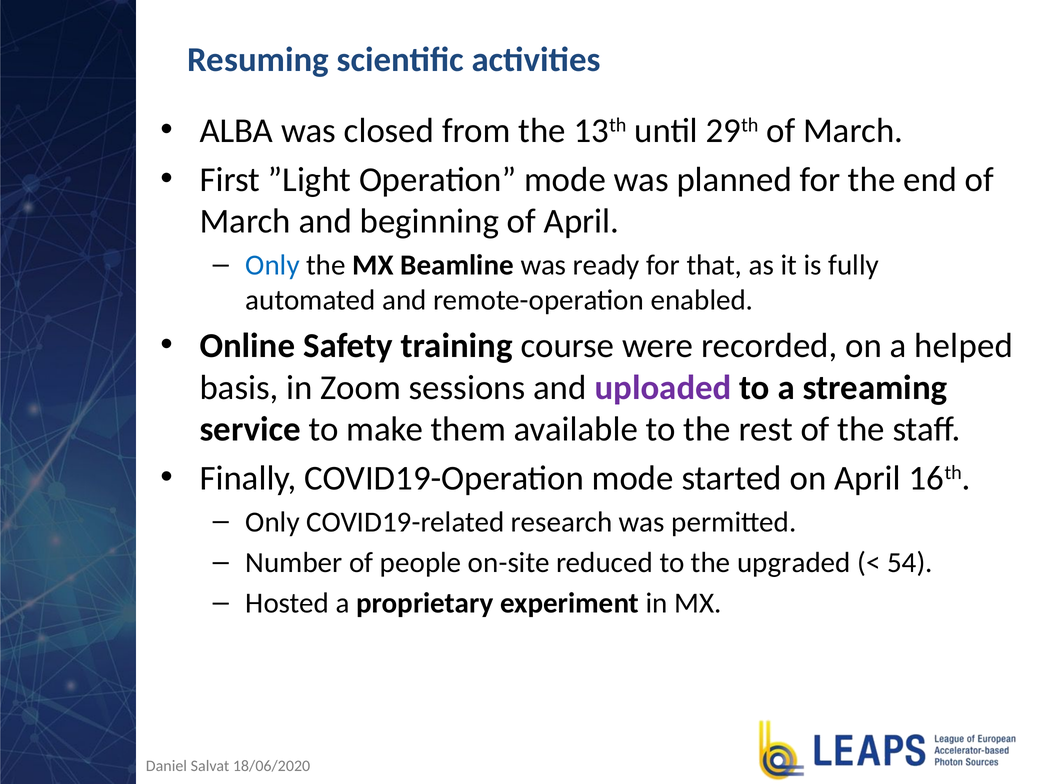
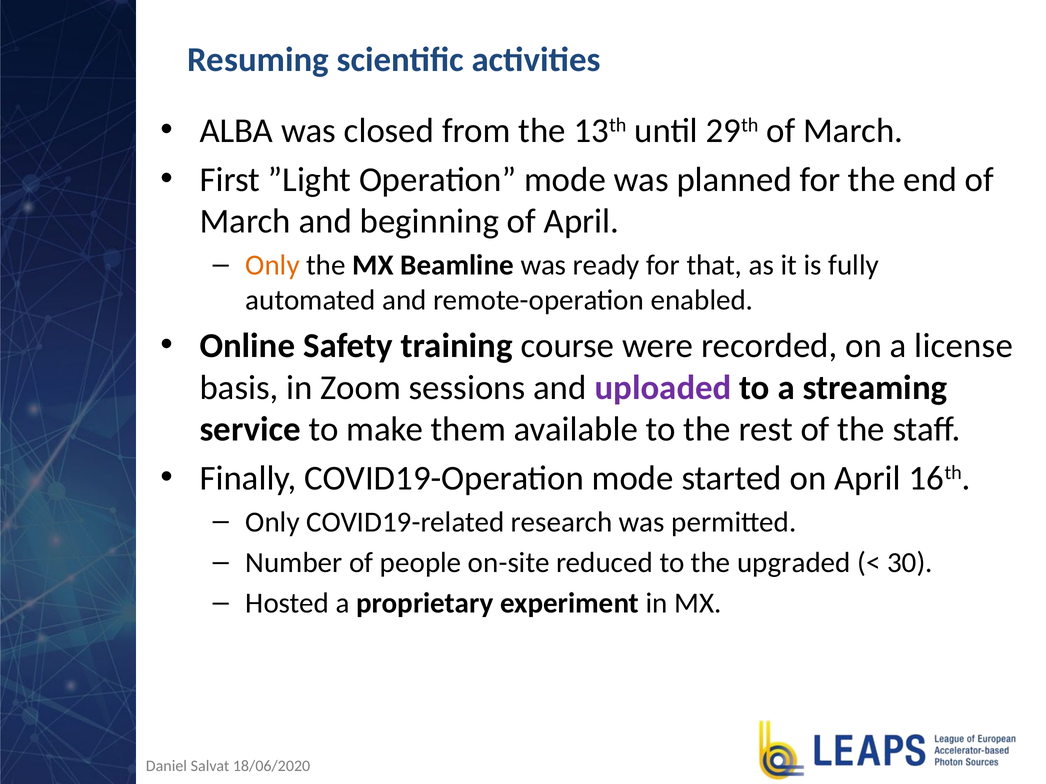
Only colour: blue -> orange (273, 265)
helped: helped -> license (964, 346)
54: 54 -> 30 (910, 563)
